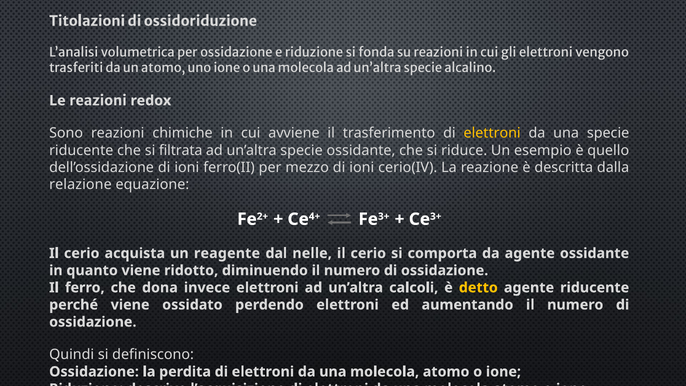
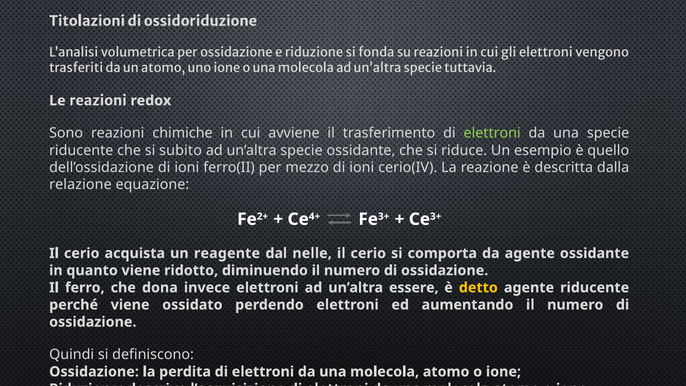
alcalino: alcalino -> tuttavia (470, 68)
elettroni colour: yellow -> light green (492, 133)
filtrata: filtrata -> subito (181, 150)
calcoli: calcoli -> essere (414, 288)
